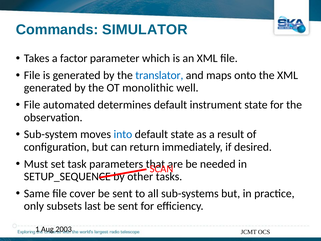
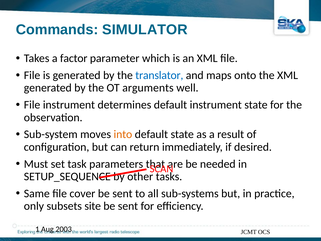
monolithic: monolithic -> arguments (148, 88)
File automated: automated -> instrument (69, 105)
into colour: blue -> orange (123, 134)
last: last -> site (93, 206)
